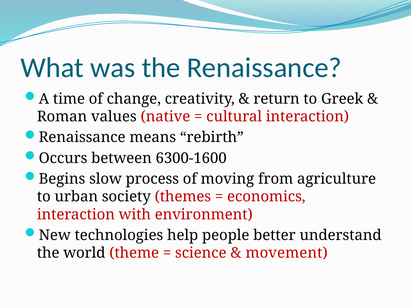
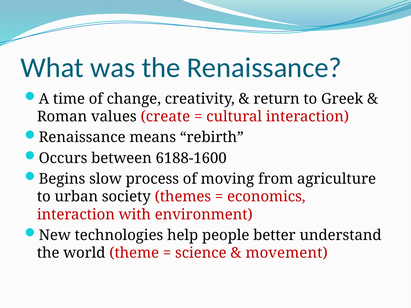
native: native -> create (165, 117)
6300-1600: 6300-1600 -> 6188-1600 (191, 158)
